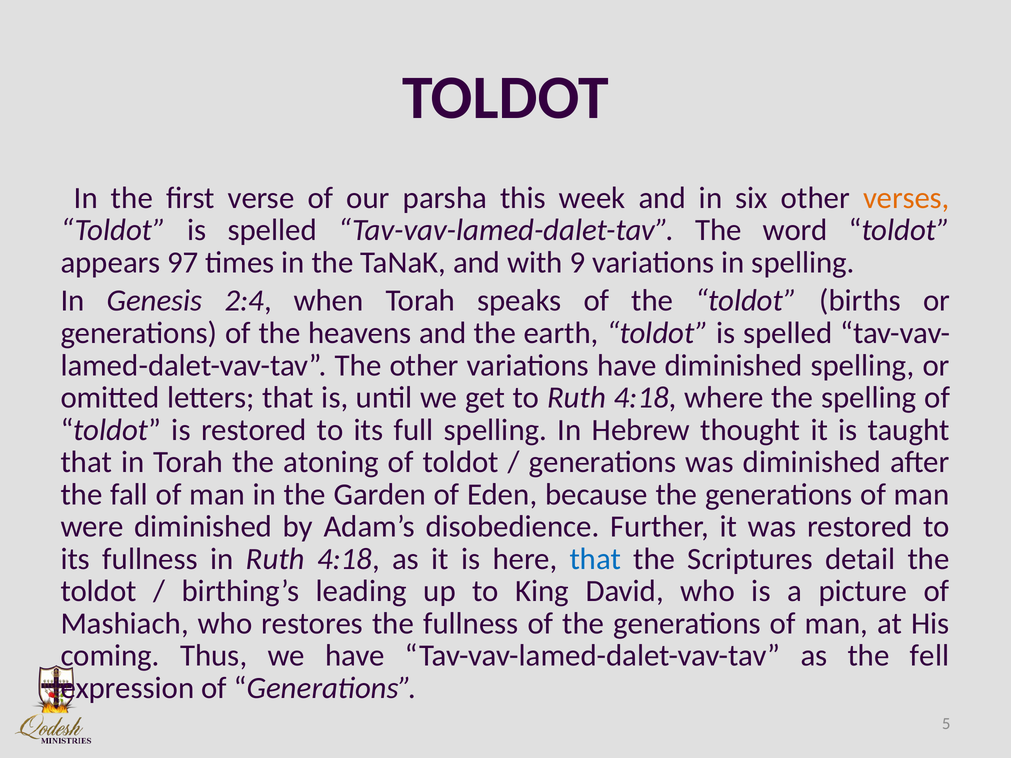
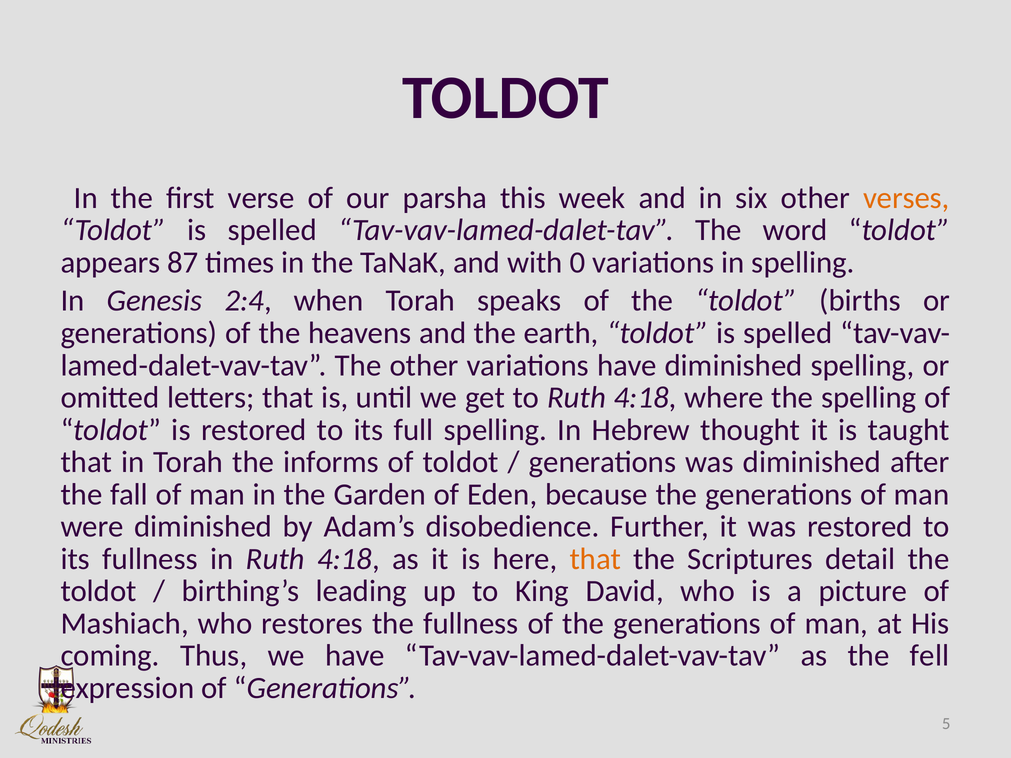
97: 97 -> 87 (183, 262)
9: 9 -> 0 (578, 262)
atoning: atoning -> informs (331, 462)
that colour: blue -> orange (595, 559)
